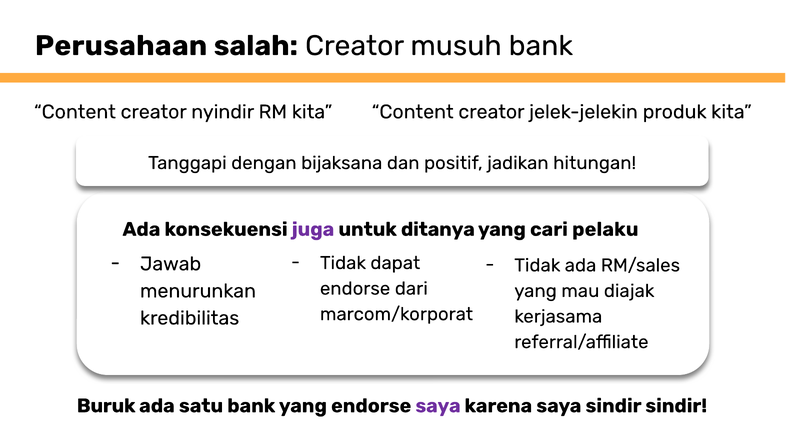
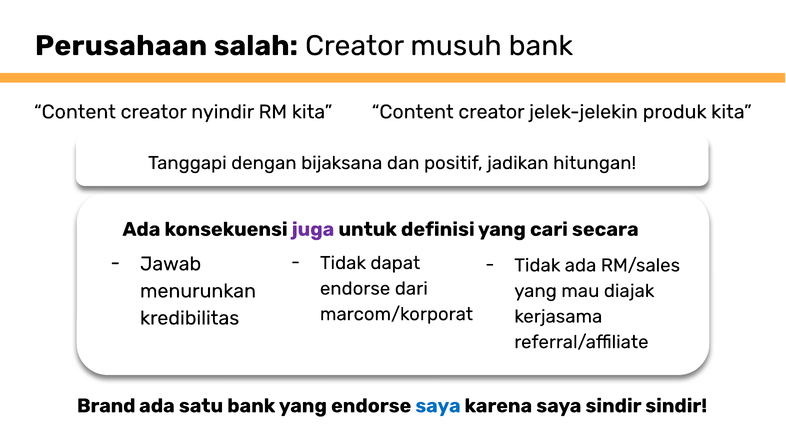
ditanya: ditanya -> definisi (438, 229)
pelaku: pelaku -> secara (605, 229)
Buruk: Buruk -> Brand (106, 406)
saya colour: purple -> blue (438, 406)
